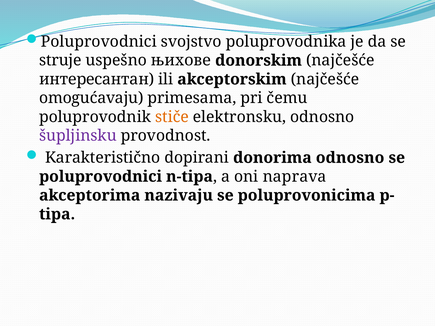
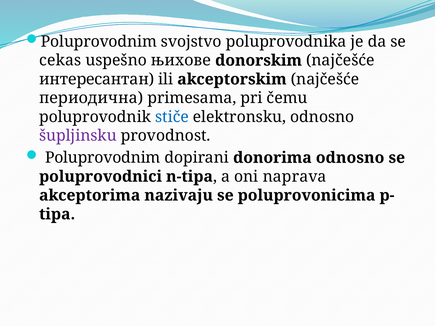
Poluprovodnici: Poluprovodnici -> Poluprovodnim (99, 42)
struje: struje -> cekas (60, 60)
omogućavaju: omogućavaju -> периодична (91, 98)
stiče colour: orange -> blue (172, 117)
Karakteristično: Karakteristično -> Poluprovodnim (103, 158)
